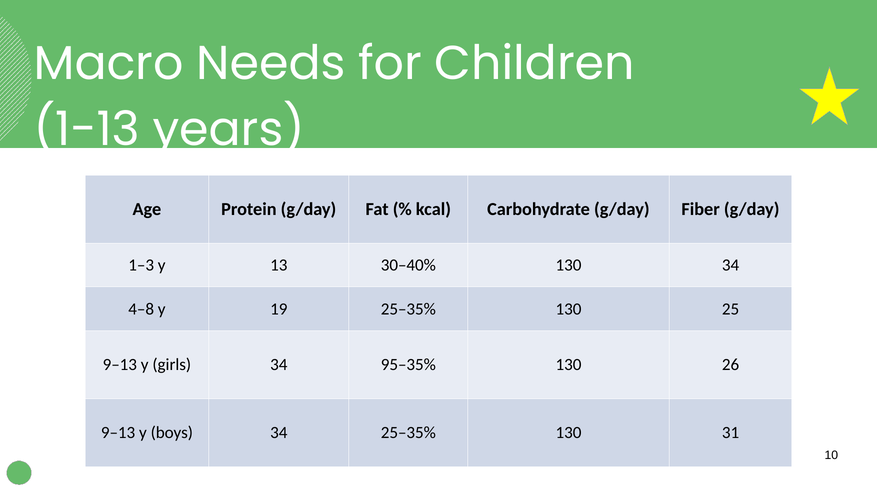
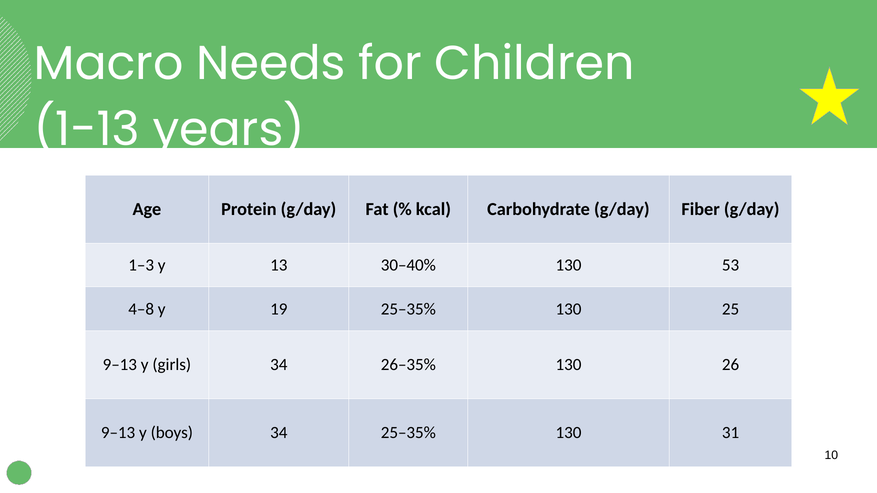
130 34: 34 -> 53 (731, 265)
95–35%: 95–35% -> 26–35% (408, 365)
